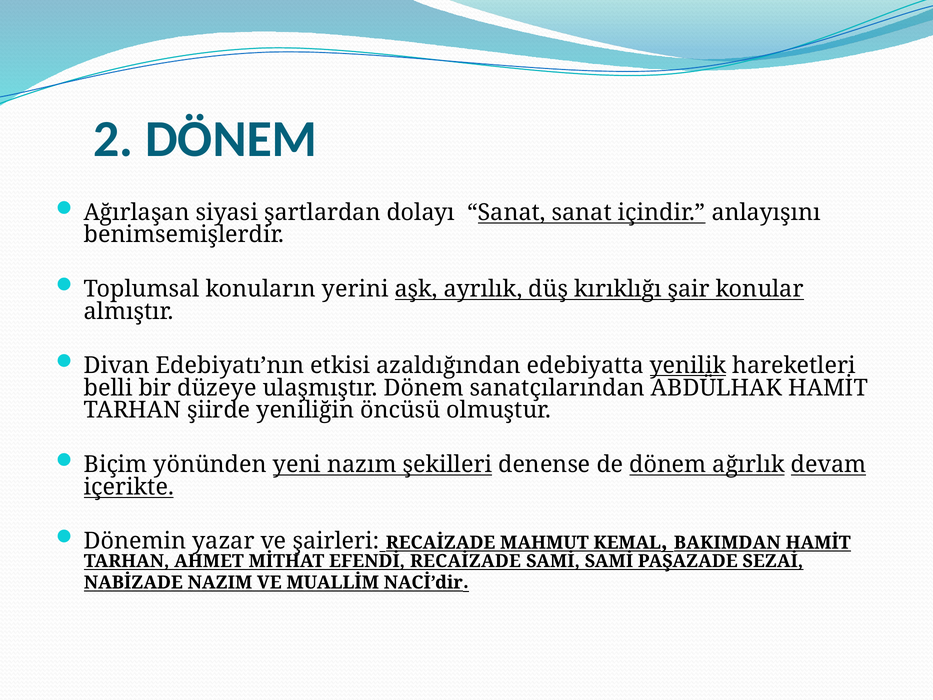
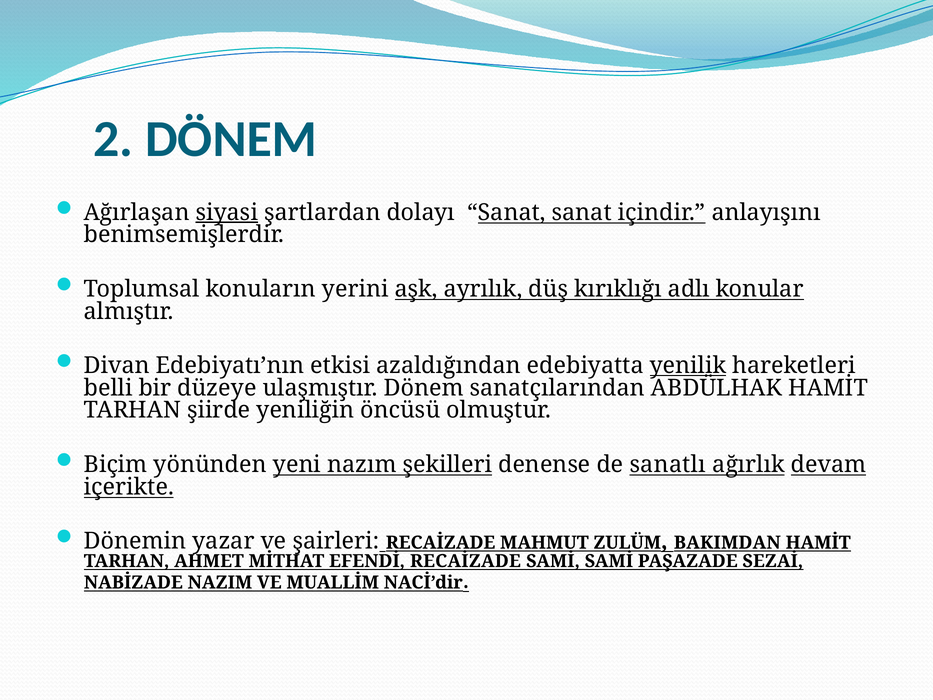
siyasi underline: none -> present (227, 212)
şair: şair -> adlı (689, 289)
de dönem: dönem -> sanatlı (668, 464)
KEMAL: KEMAL -> ZULÜM (627, 542)
